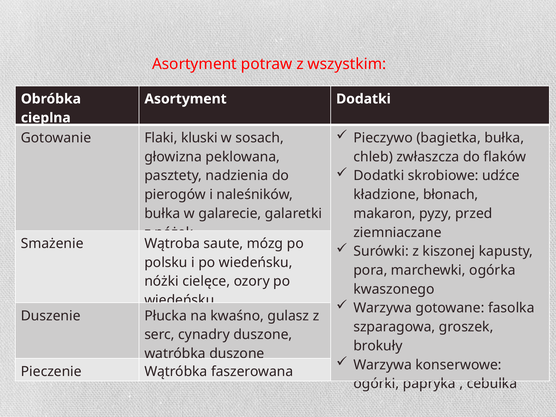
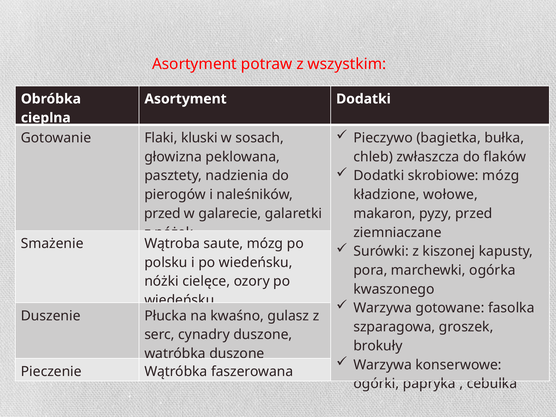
skrobiowe udźce: udźce -> mózg (501, 176)
błonach: błonach -> wołowe (451, 195)
bułka: bułka -> przed (162, 214)
